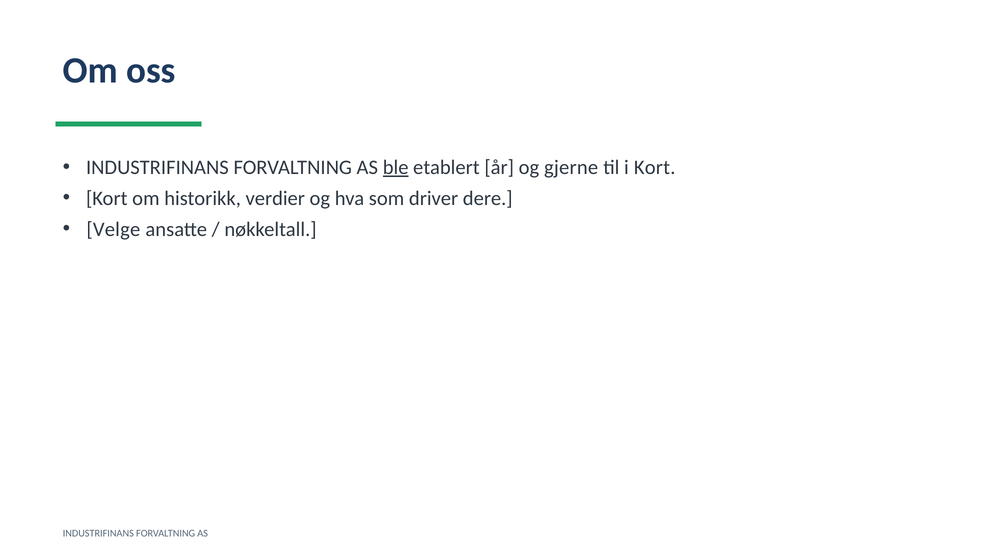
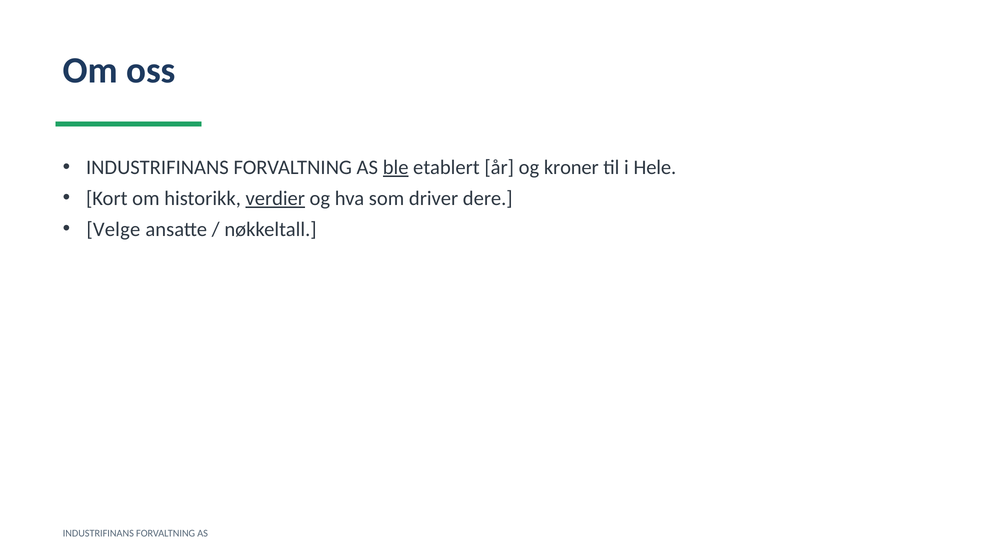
gjerne: gjerne -> kroner (571, 167)
i Kort: Kort -> Hele (655, 167)
verdier underline: none -> present (275, 198)
